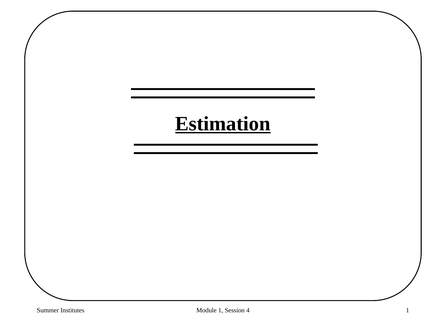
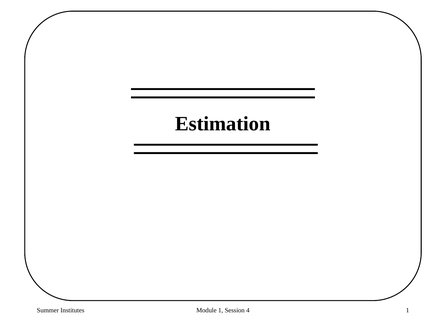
Estimation underline: present -> none (223, 124)
